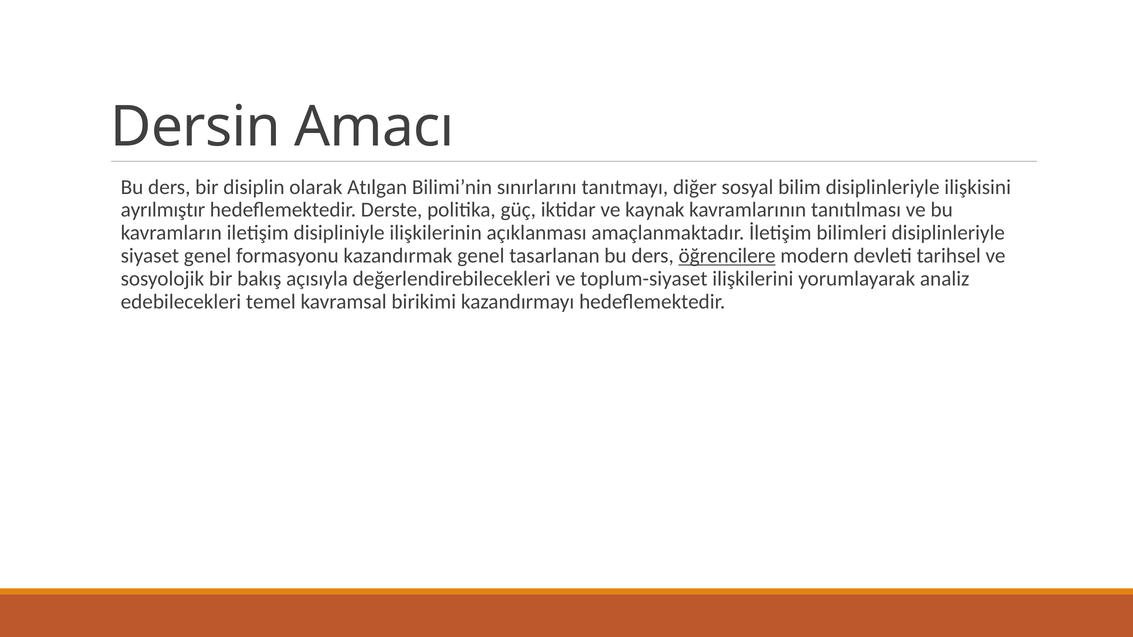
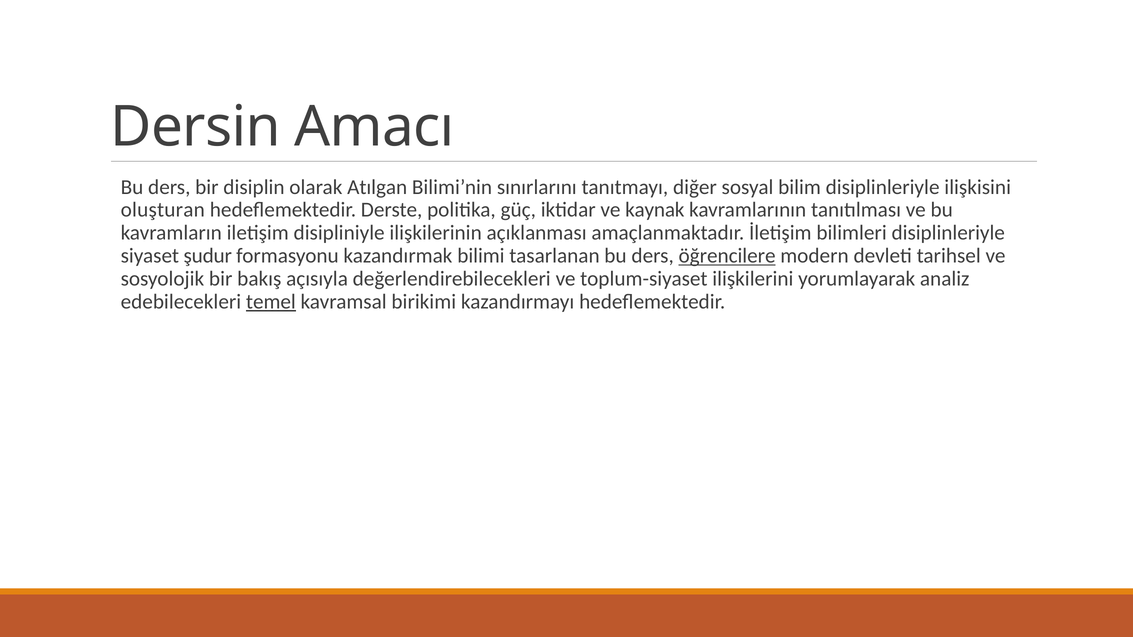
ayrılmıştır: ayrılmıştır -> oluşturan (163, 210)
siyaset genel: genel -> şudur (208, 256)
kazandırmak genel: genel -> bilimi (481, 256)
temel underline: none -> present (271, 302)
